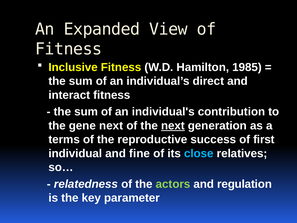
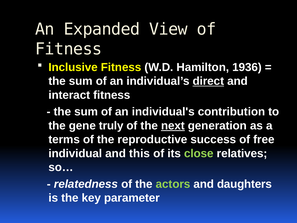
1985: 1985 -> 1936 (247, 67)
direct underline: none -> present (208, 81)
gene next: next -> truly (111, 126)
first: first -> free (264, 139)
fine: fine -> this (140, 153)
close colour: light blue -> light green (199, 153)
regulation: regulation -> daughters (244, 184)
